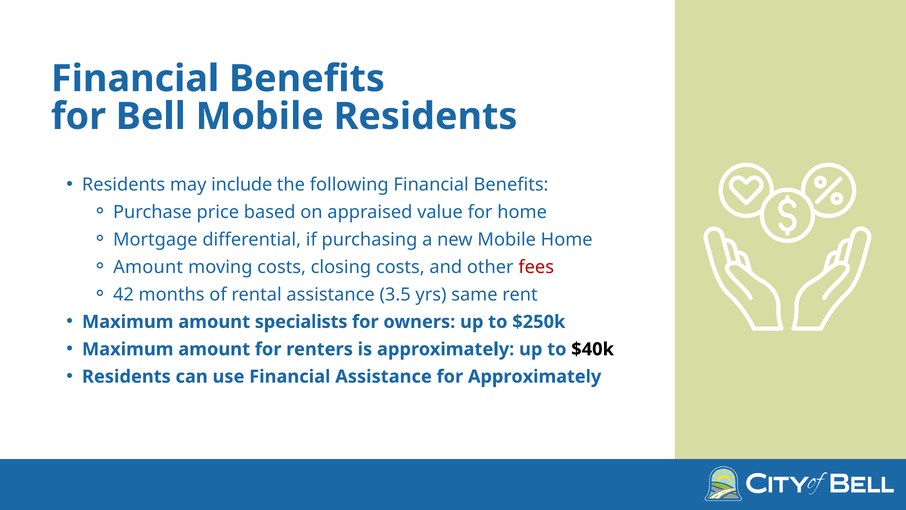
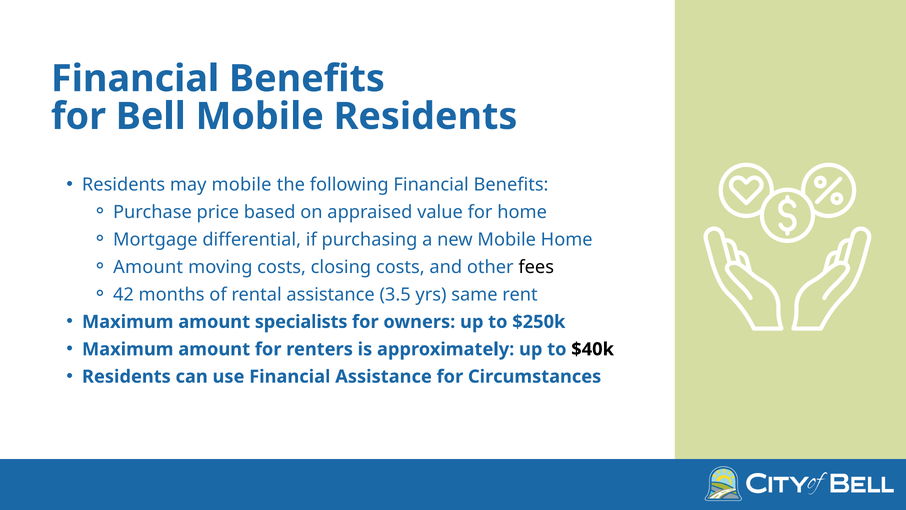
may include: include -> mobile (242, 185)
fees colour: red -> black (536, 267)
for Approximately: Approximately -> Circumstances (535, 376)
